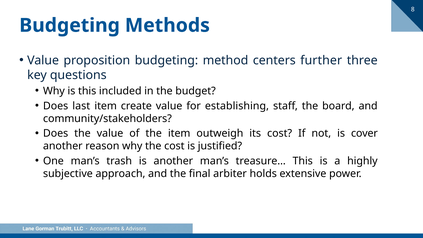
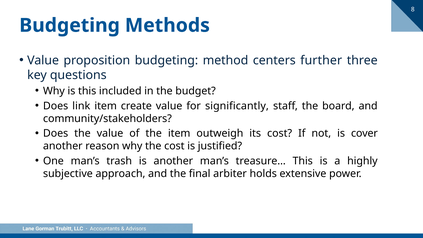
last: last -> link (81, 106)
establishing: establishing -> significantly (237, 106)
